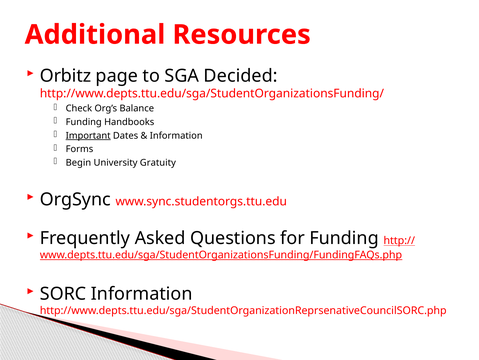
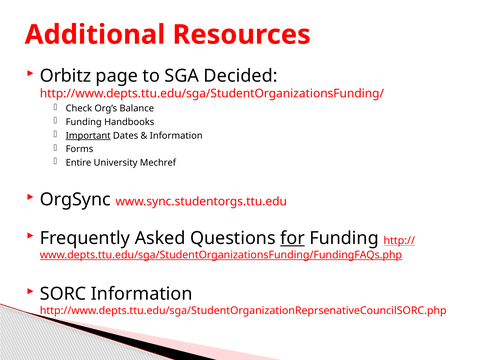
Begin: Begin -> Entire (78, 162)
Gratuity: Gratuity -> Mechref (158, 162)
for underline: none -> present (293, 238)
